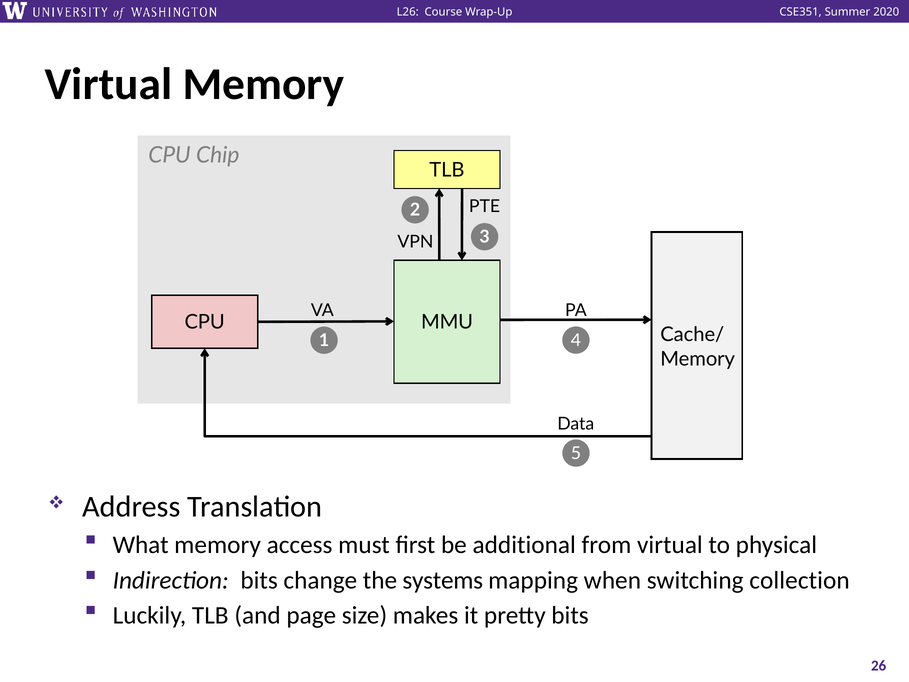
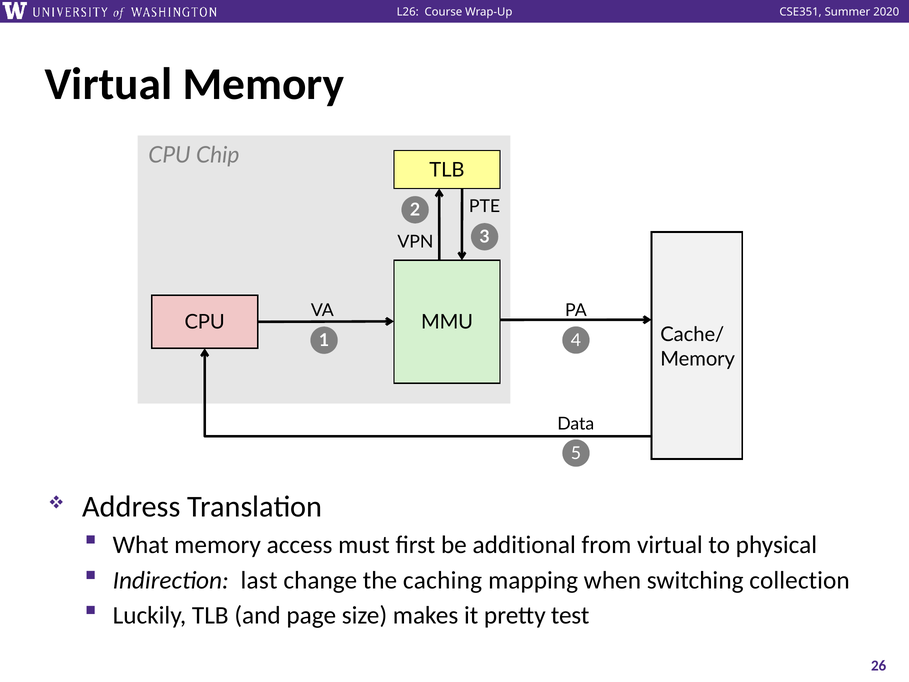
Indirection bits: bits -> last (259, 580)
systems: systems -> caching (443, 580)
pretty bits: bits -> test (570, 615)
